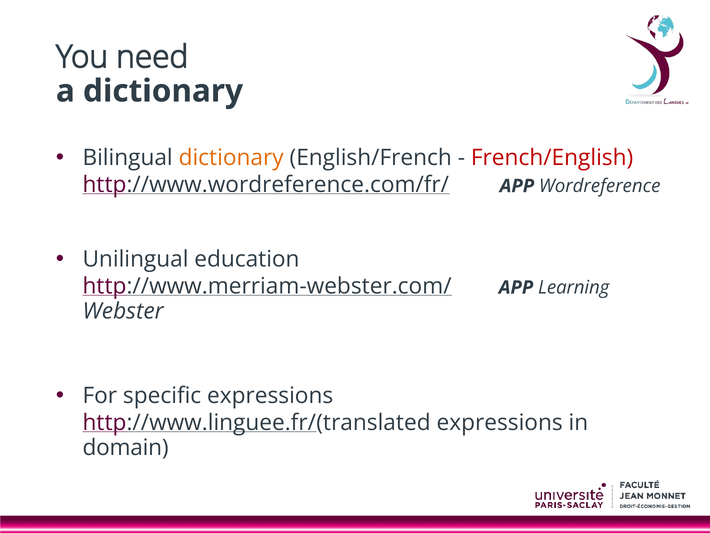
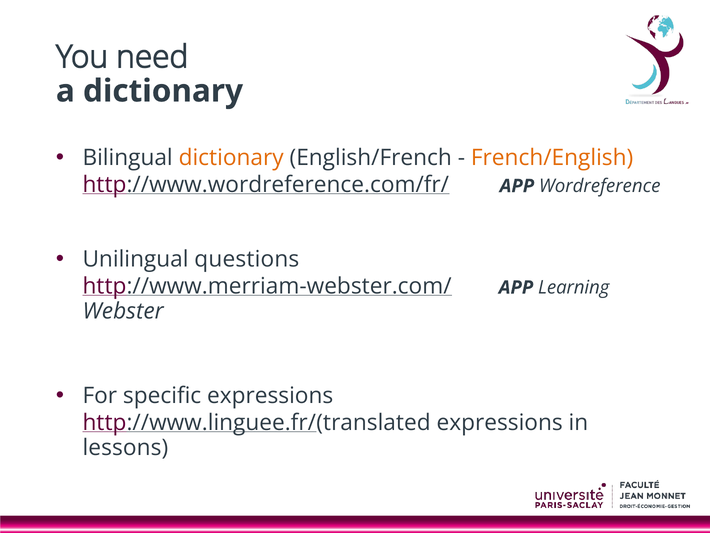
French/English colour: red -> orange (552, 157)
education: education -> questions (247, 259)
domain: domain -> lessons (125, 448)
